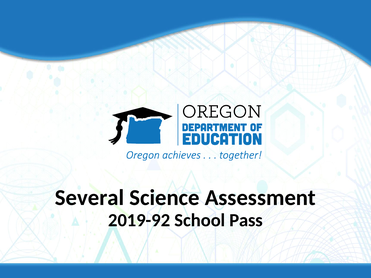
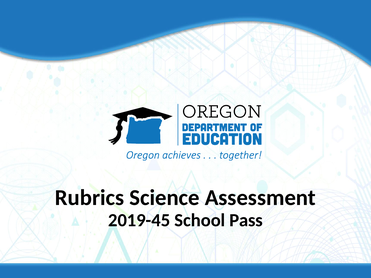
Several: Several -> Rubrics (90, 198)
2019-92: 2019-92 -> 2019-45 (139, 220)
